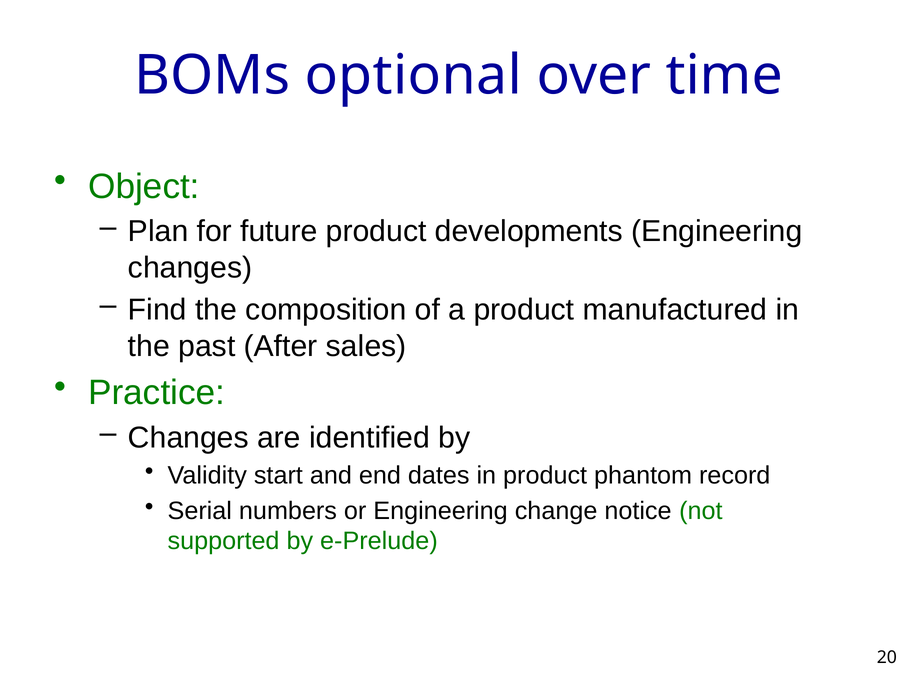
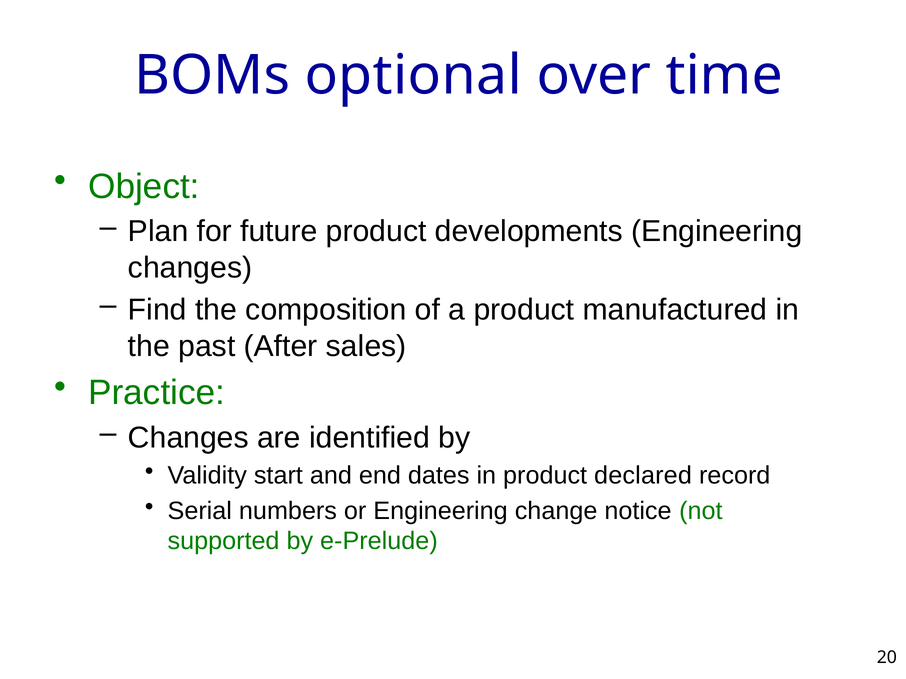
phantom: phantom -> declared (643, 476)
